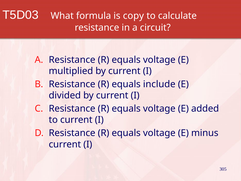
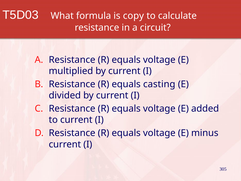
include: include -> casting (159, 84)
